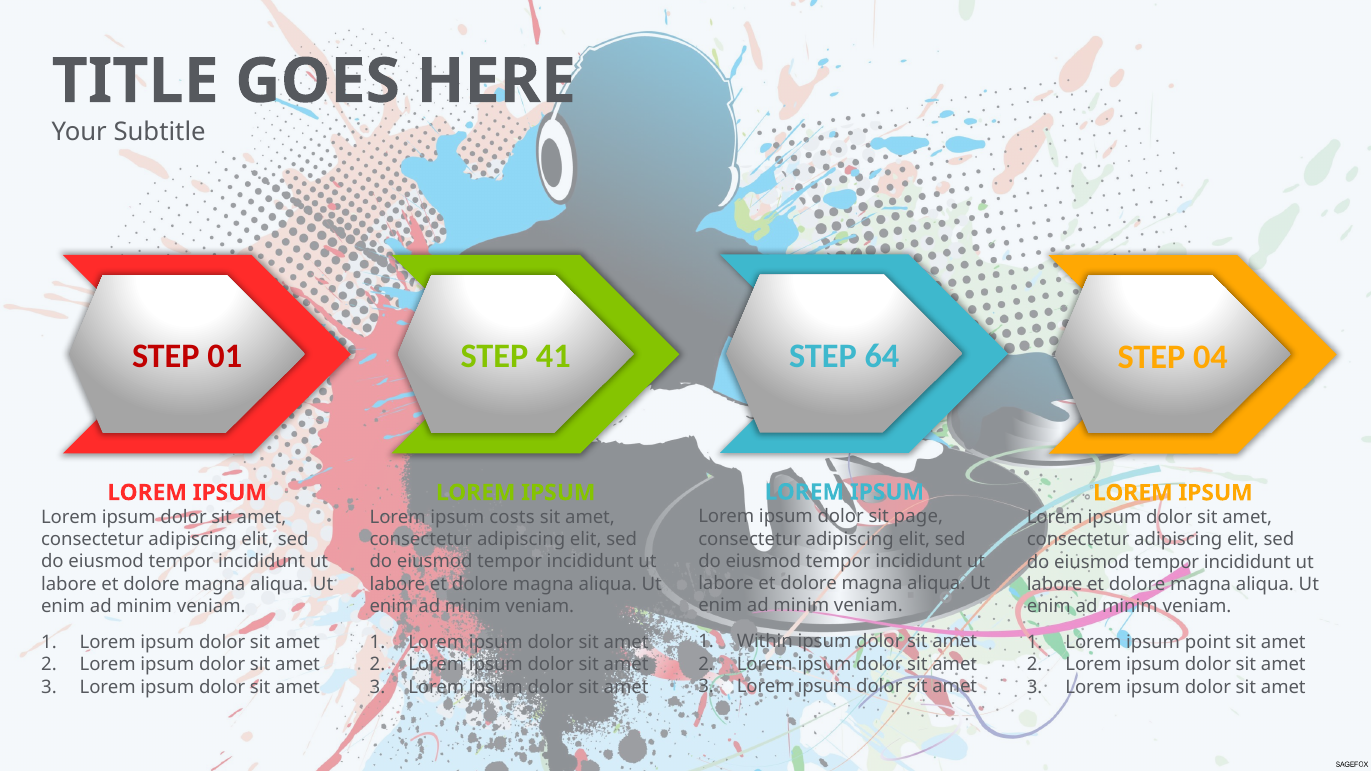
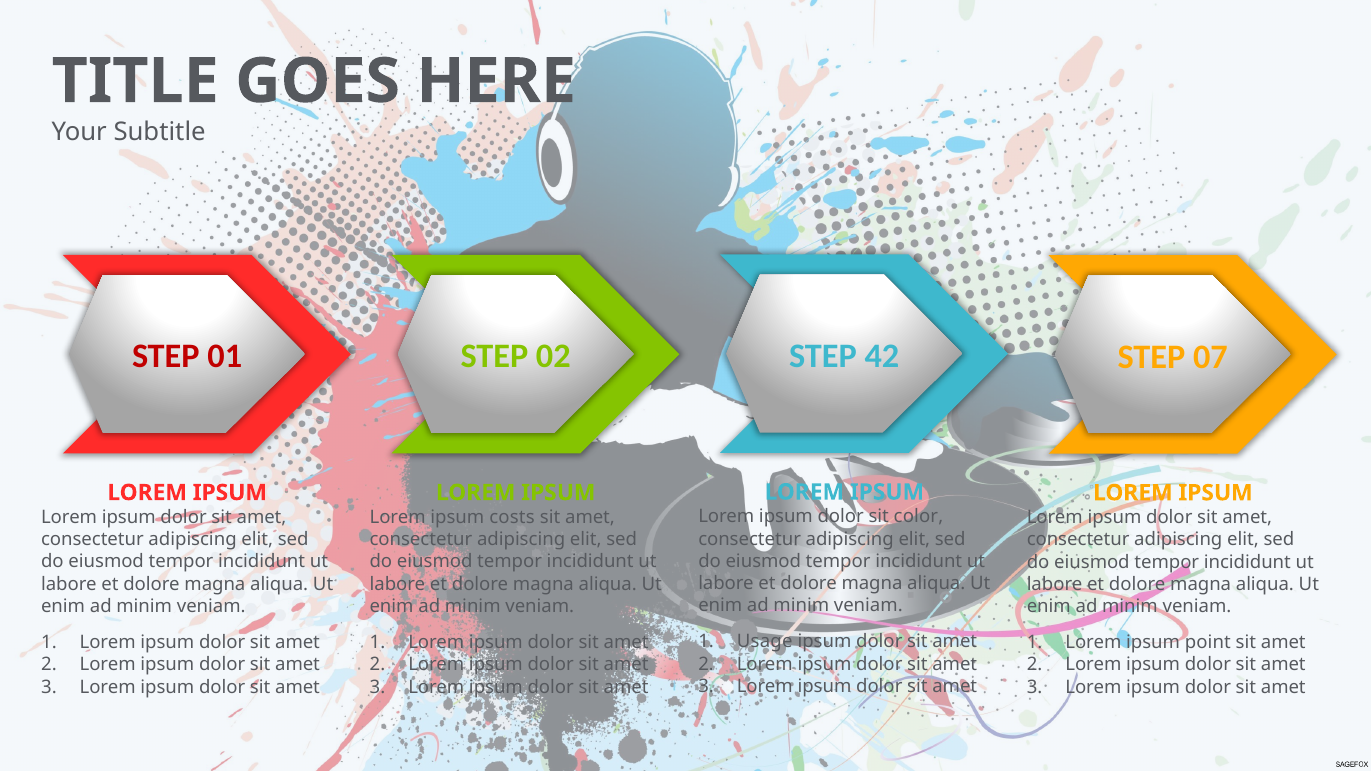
64: 64 -> 42 (882, 356)
41: 41 -> 02 (553, 357)
04: 04 -> 07 (1210, 357)
page: page -> color (919, 517)
Within: Within -> Usage (765, 642)
